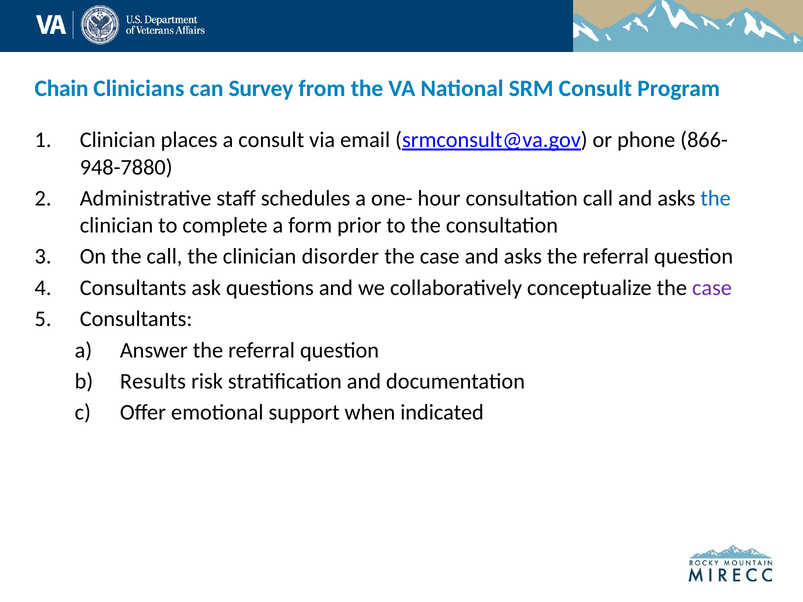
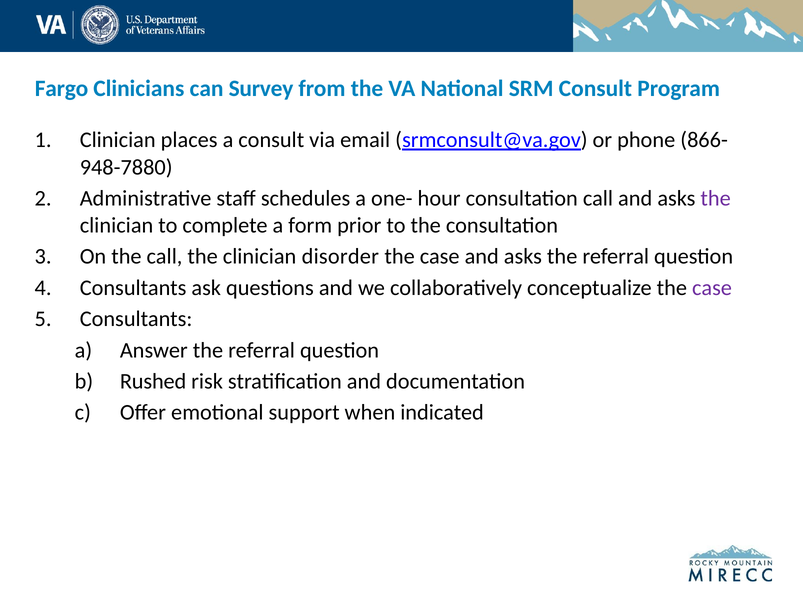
Chain: Chain -> Fargo (62, 88)
the colour: blue -> purple (716, 199)
Results: Results -> Rushed (153, 382)
